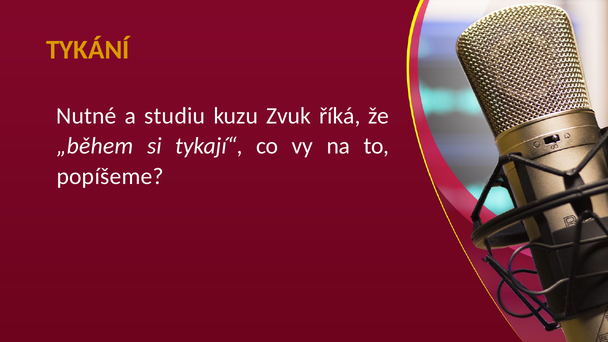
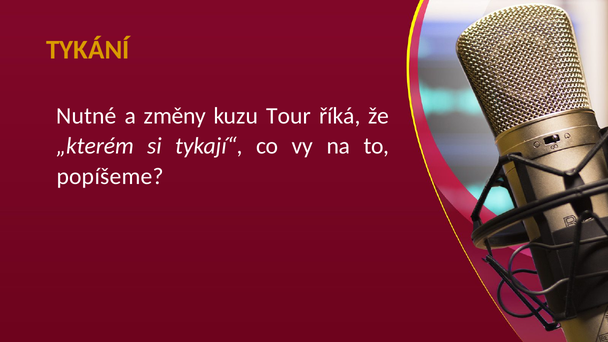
studiu: studiu -> změny (175, 116)
Zvuk: Zvuk -> Tour (289, 116)
„během: „během -> „kterém (95, 146)
